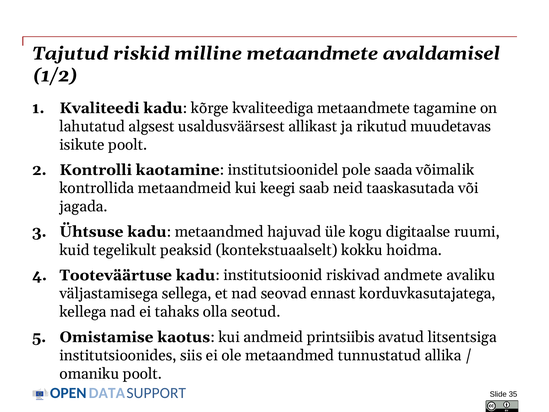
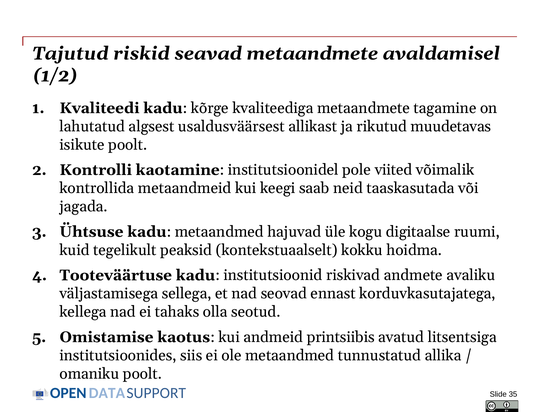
milline: milline -> seavad (208, 53)
saada: saada -> viited (393, 170)
